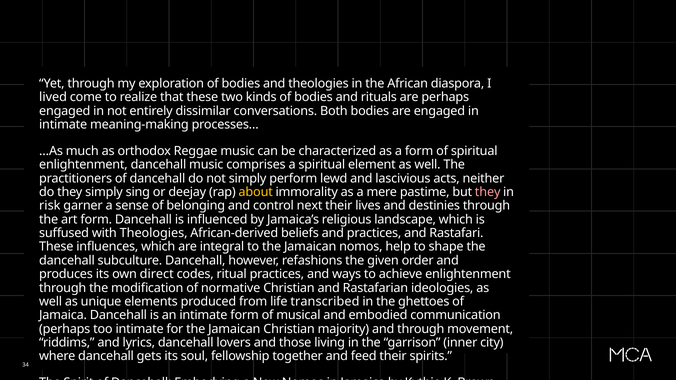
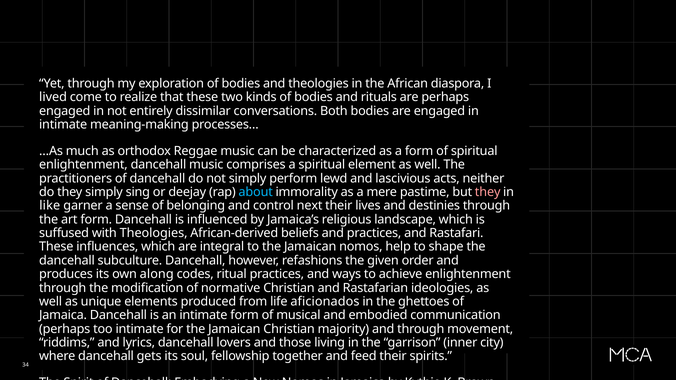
about colour: yellow -> light blue (256, 192)
risk: risk -> like (50, 206)
direct: direct -> along (157, 274)
transcribed: transcribed -> aficionados (325, 302)
